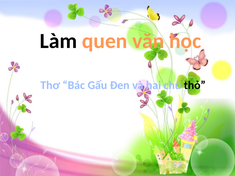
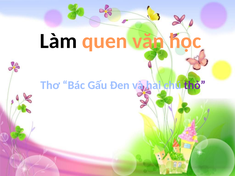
thỏ colour: black -> purple (195, 85)
